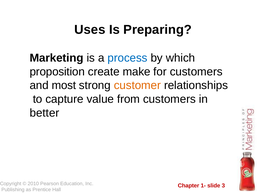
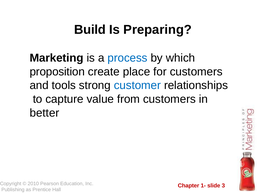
Uses: Uses -> Build (90, 30)
make: make -> place (137, 72)
most: most -> tools (64, 85)
customer colour: orange -> blue (137, 85)
